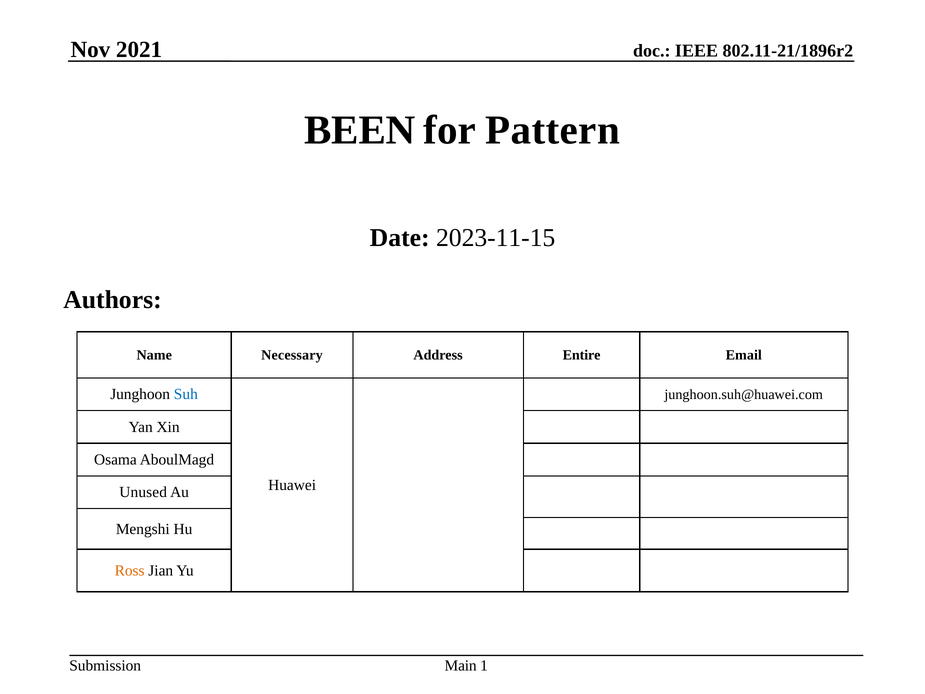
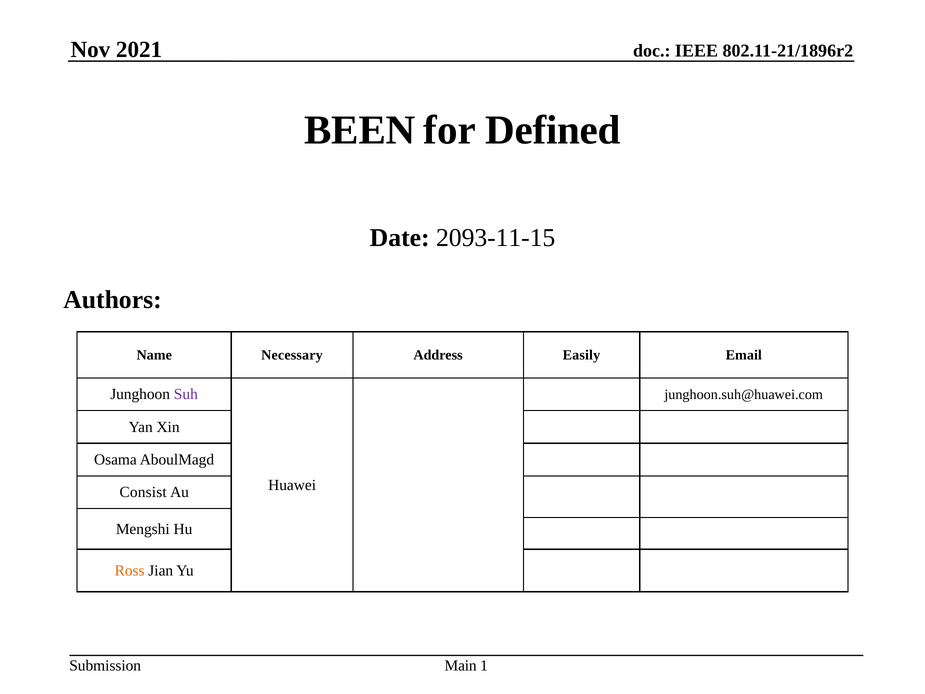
Pattern: Pattern -> Defined (553, 130)
2023-11-15: 2023-11-15 -> 2093-11-15 (496, 238)
Entire: Entire -> Easily (581, 355)
Suh colour: blue -> purple (186, 394)
Unused: Unused -> Consist (143, 492)
